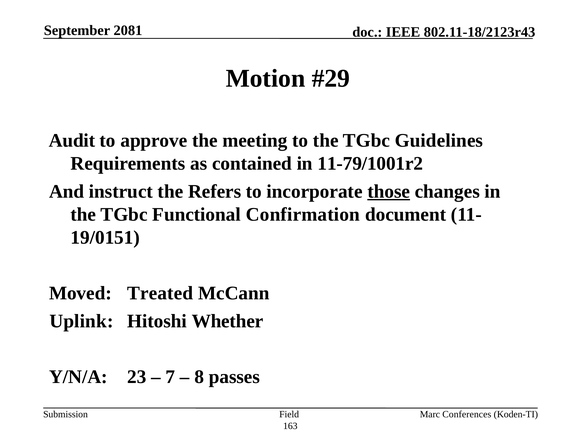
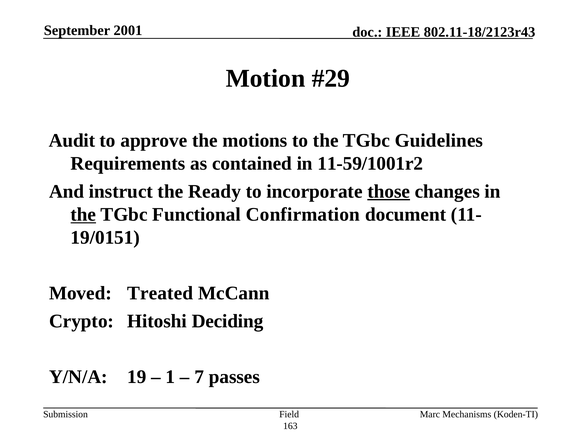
2081: 2081 -> 2001 (128, 31)
meeting: meeting -> motions (255, 141)
11-79/1001r2: 11-79/1001r2 -> 11-59/1001r2 (370, 164)
Refers: Refers -> Ready (215, 191)
the underline: none -> present (83, 214)
Uplink: Uplink -> Crypto (82, 321)
Whether: Whether -> Deciding (227, 321)
23: 23 -> 19 (137, 377)
7: 7 -> 1 (170, 377)
8: 8 -> 7 (199, 377)
Conferences: Conferences -> Mechanisms (467, 414)
